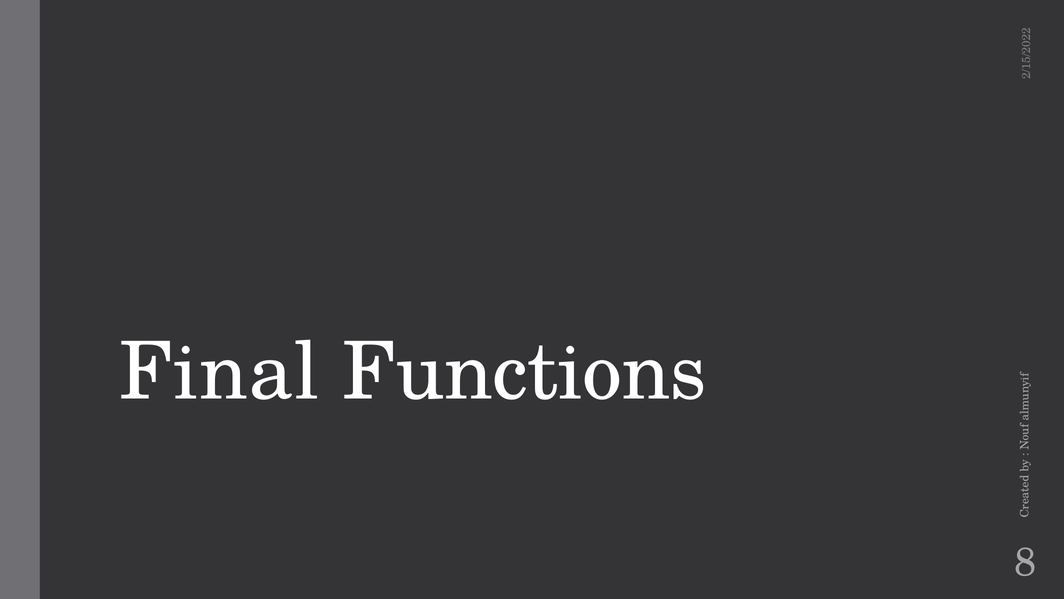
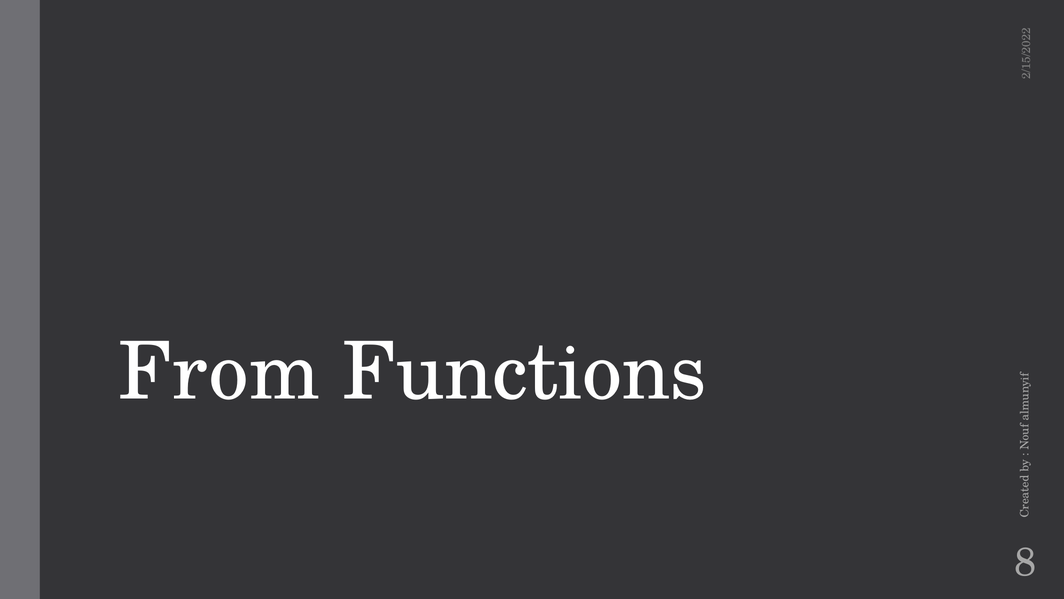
Final: Final -> From (219, 372)
